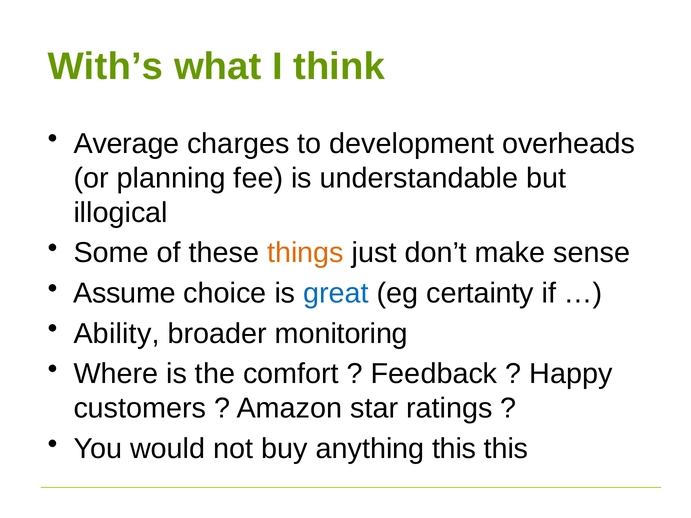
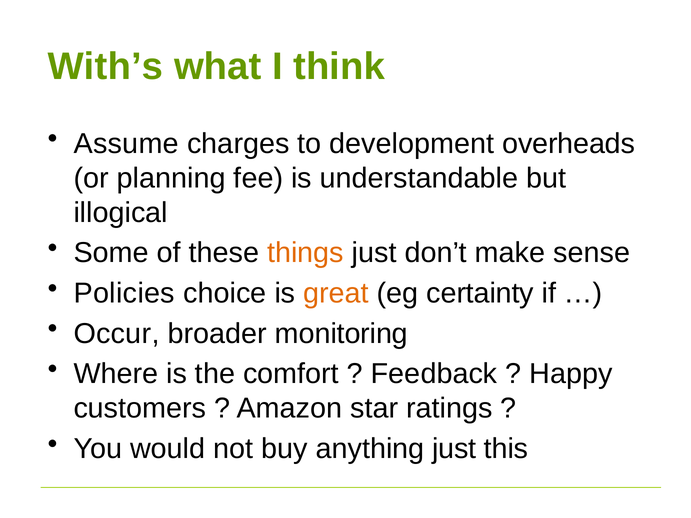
Average: Average -> Assume (126, 144)
Assume: Assume -> Policies (124, 293)
great colour: blue -> orange (336, 293)
Ability: Ability -> Occur (117, 334)
anything this: this -> just (454, 449)
